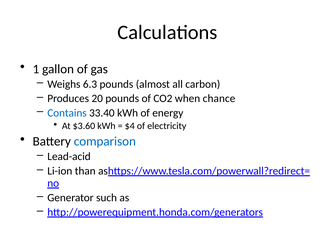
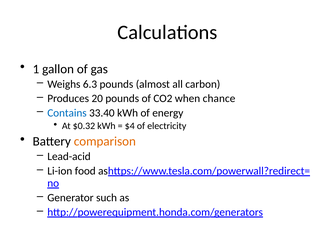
$3.60: $3.60 -> $0.32 (84, 126)
comparison colour: blue -> orange (105, 142)
than: than -> food (85, 171)
